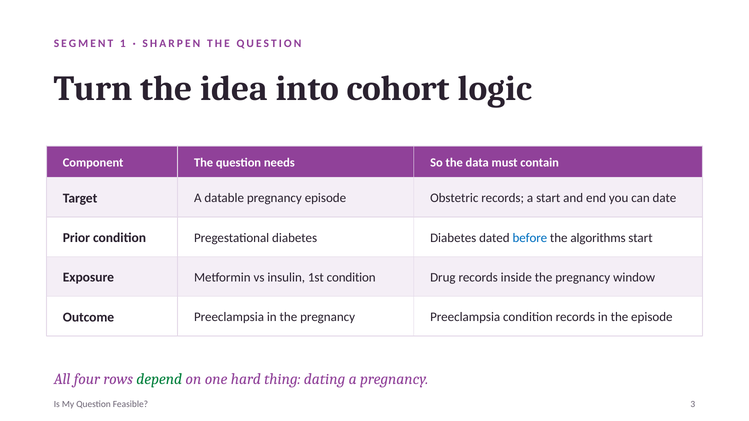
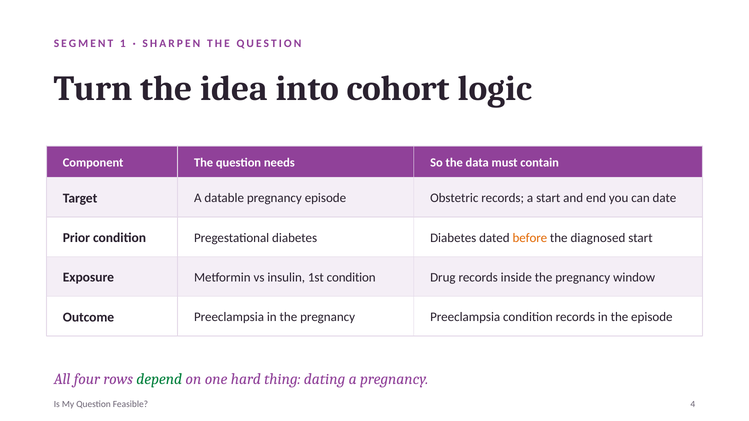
before colour: blue -> orange (530, 238)
algorithms: algorithms -> diagnosed (598, 238)
3: 3 -> 4 (693, 404)
